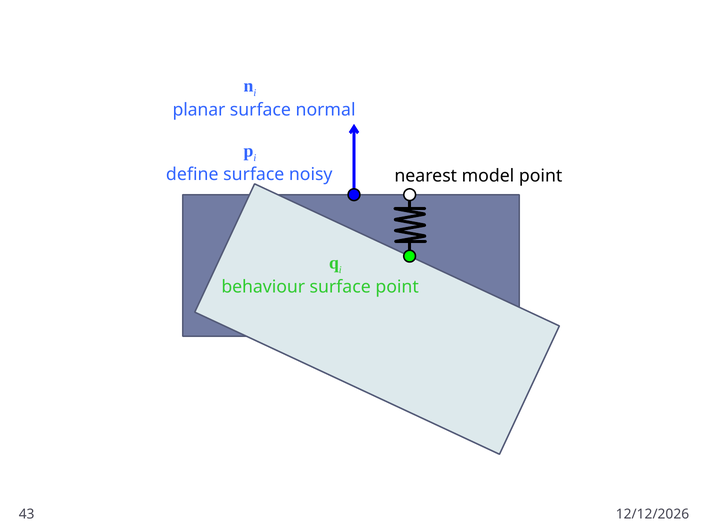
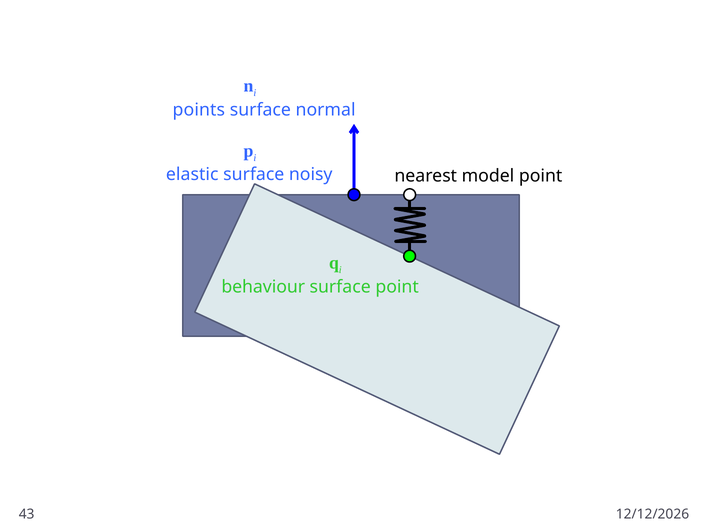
planar: planar -> points (199, 110)
define: define -> elastic (192, 175)
